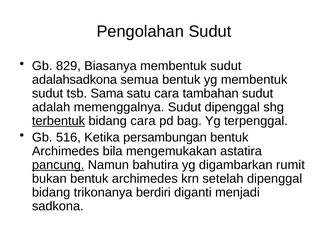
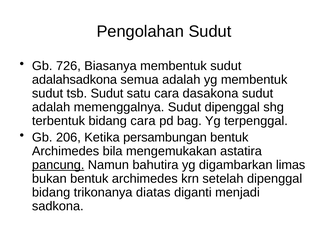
829: 829 -> 726 (68, 66)
semua bentuk: bentuk -> adalah (181, 80)
tsb Sama: Sama -> Sudut (107, 93)
tambahan: tambahan -> dasakona (211, 93)
terbentuk underline: present -> none (59, 121)
516: 516 -> 206 (68, 137)
rumit: rumit -> limas (291, 165)
berdiri: berdiri -> diatas (153, 192)
